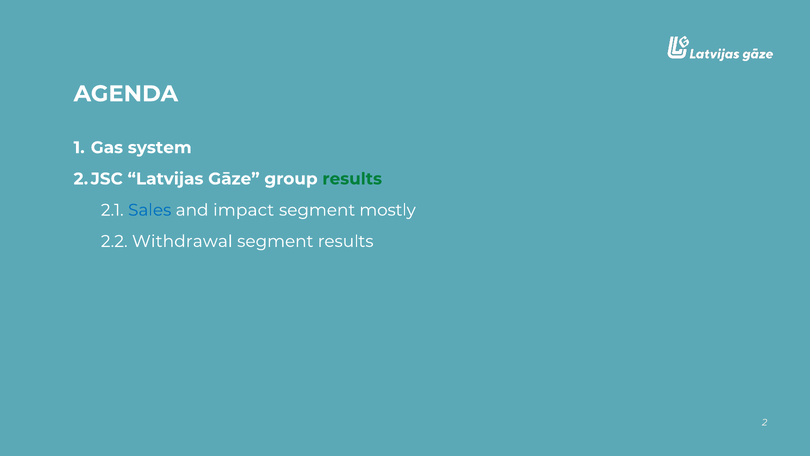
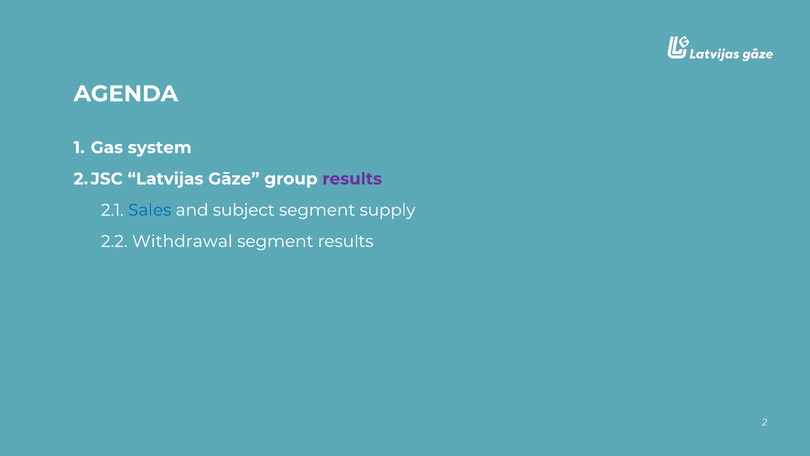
results colour: green -> purple (352, 179)
impact: impact -> subject (244, 210)
mostly: mostly -> supply (388, 210)
